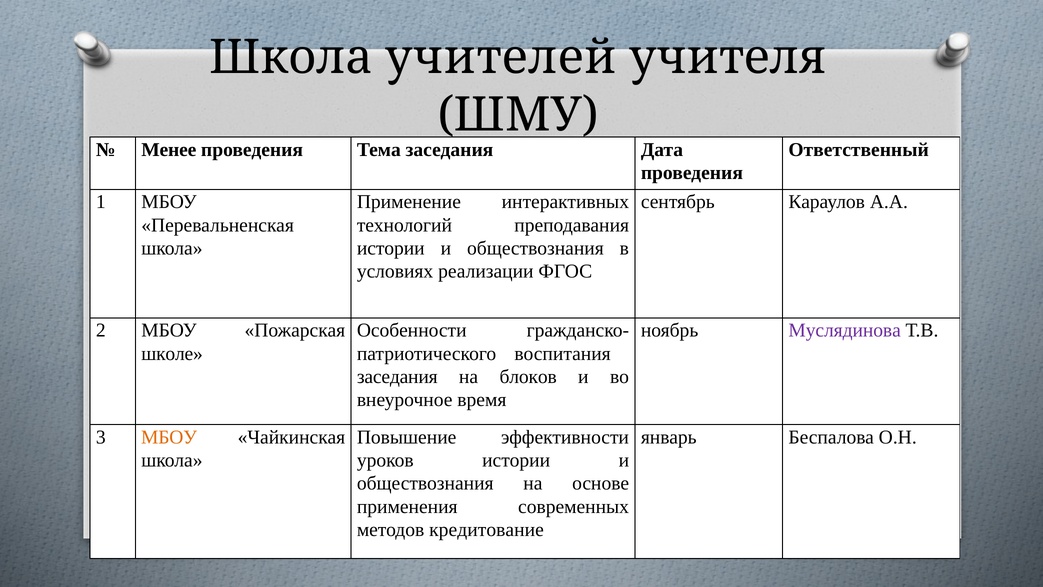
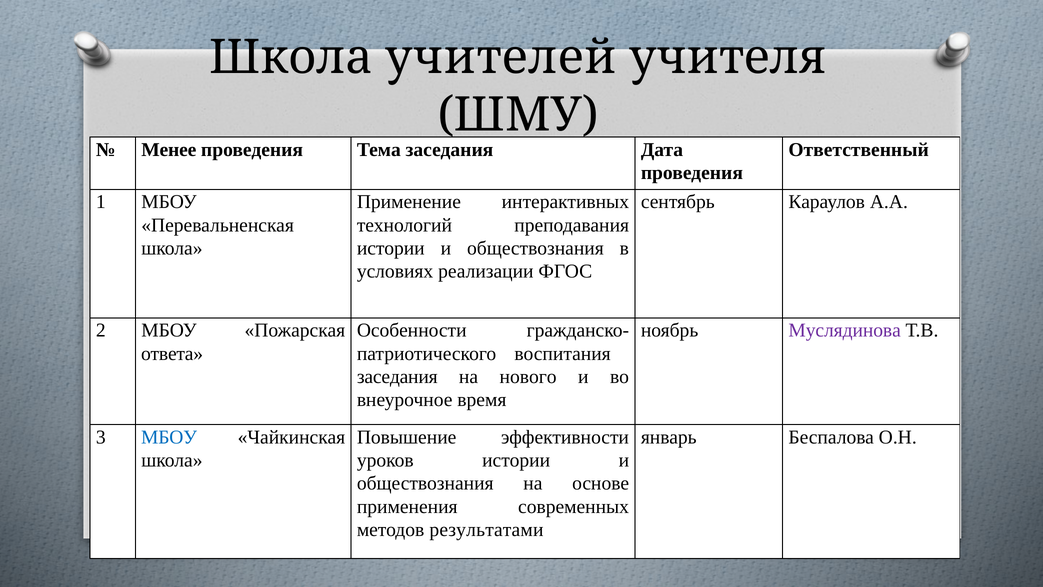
школе: школе -> ответа (172, 353)
блоков: блоков -> нового (528, 377)
МБОУ colour: orange -> blue (169, 437)
кредитование: кредитование -> результатами (486, 530)
